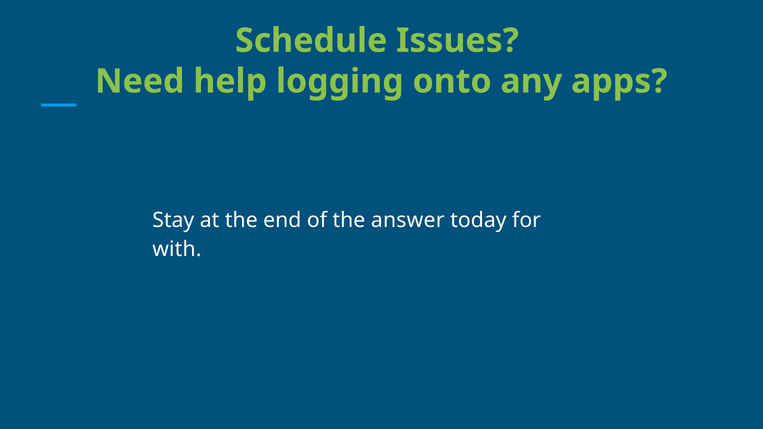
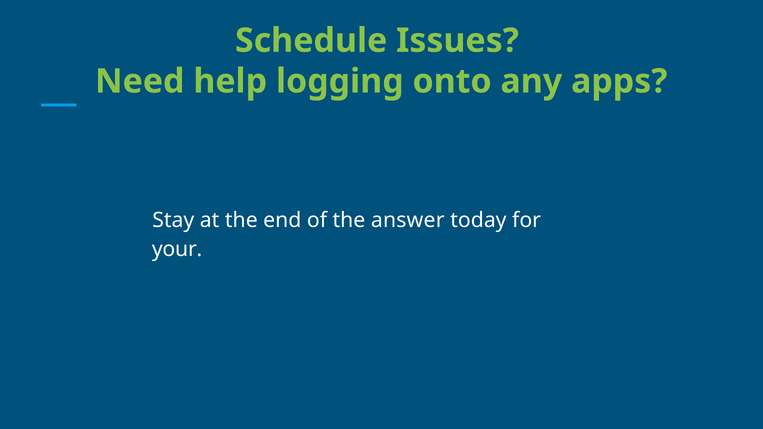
with: with -> your (177, 250)
